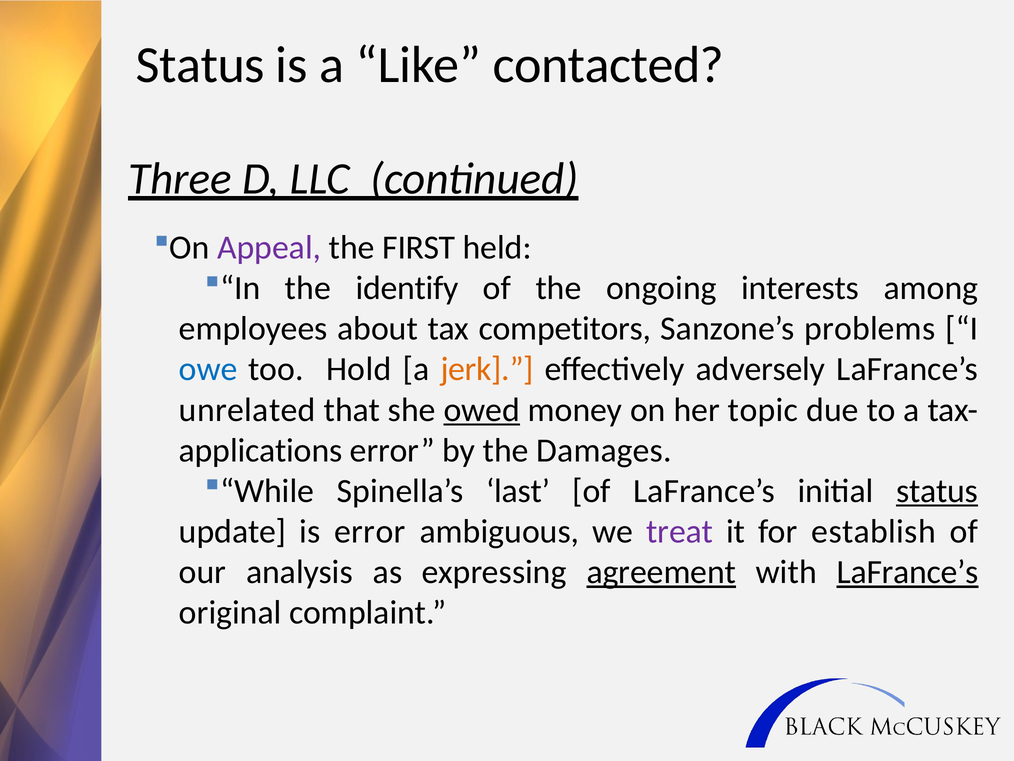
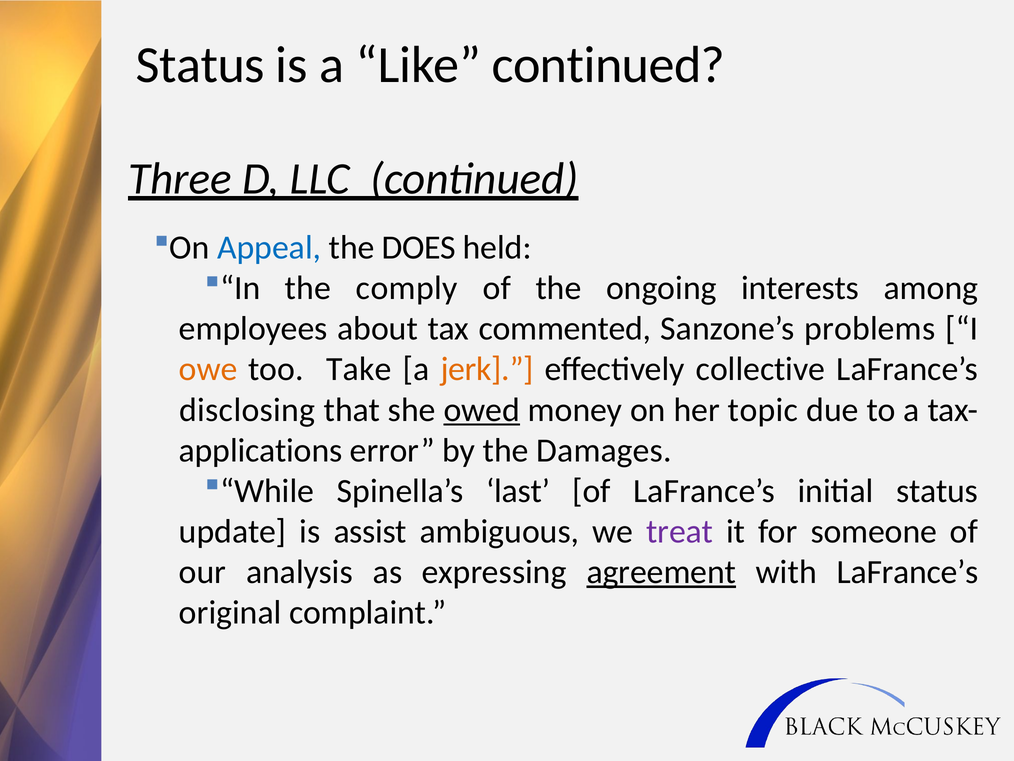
Like contacted: contacted -> continued (608, 65)
Appeal colour: purple -> blue (269, 247)
FIRST: FIRST -> DOES (419, 247)
identify: identify -> comply (407, 288)
competitors: competitors -> commented (565, 328)
owe colour: blue -> orange (208, 369)
Hold: Hold -> Take (359, 369)
adversely: adversely -> collective (761, 369)
unrelated: unrelated -> disclosing (247, 410)
status underline: present -> none (937, 491)
is error: error -> assist (370, 531)
establish: establish -> someone (874, 531)
LaFrance’s underline: present -> none (908, 572)
